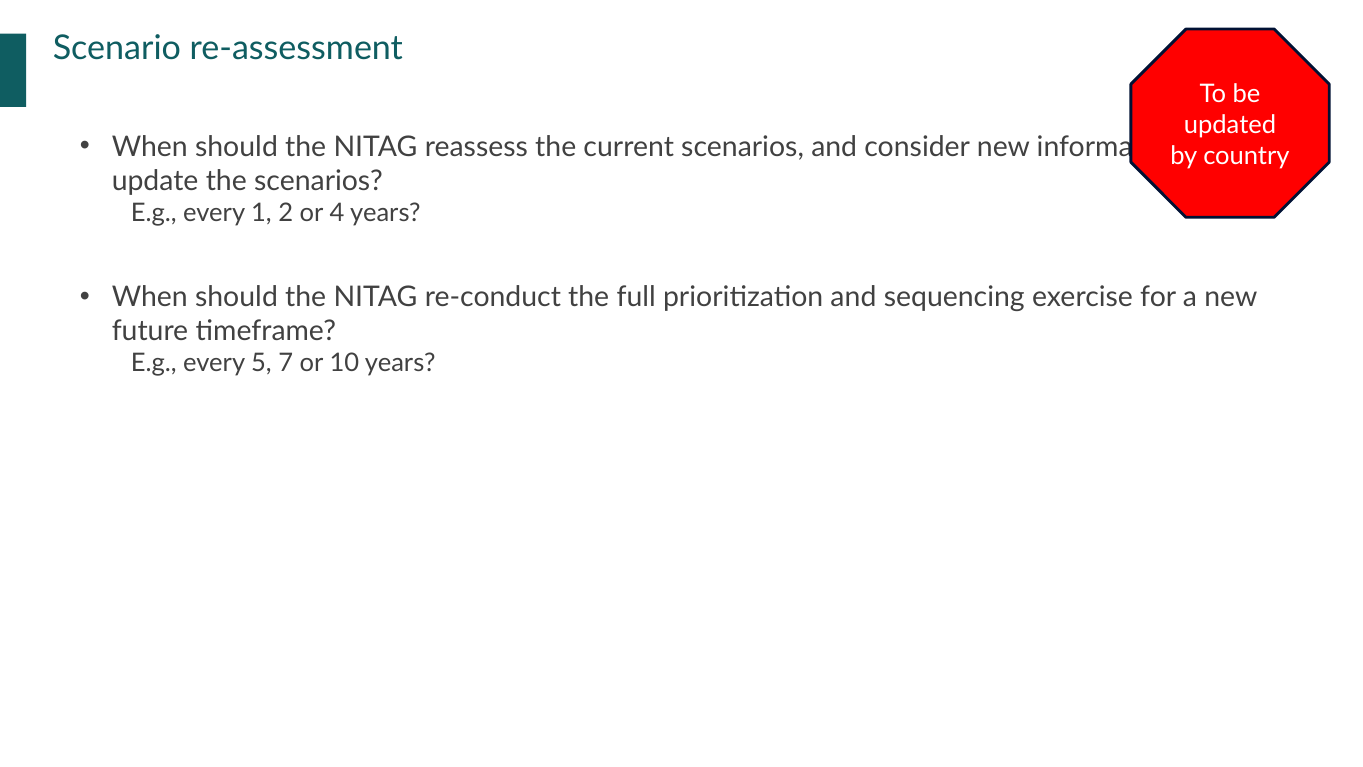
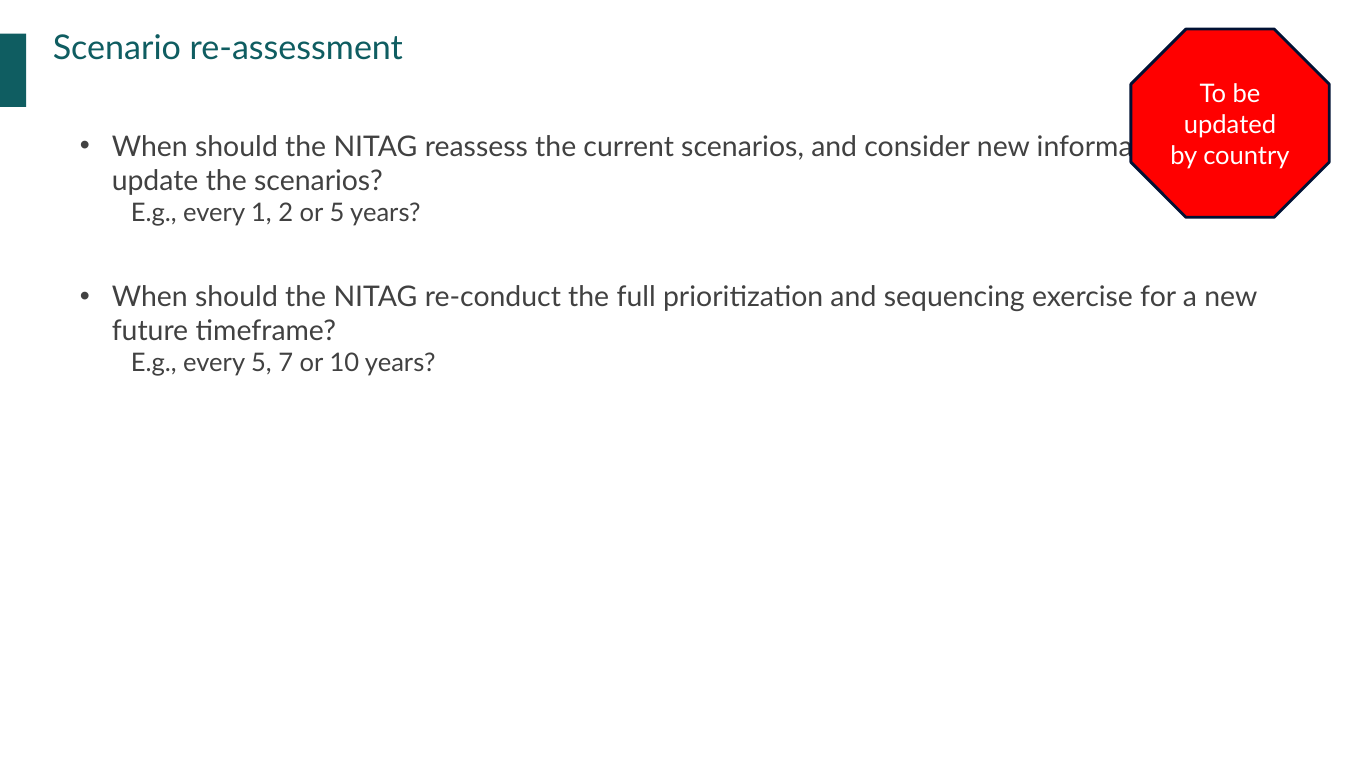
or 4: 4 -> 5 (337, 213)
